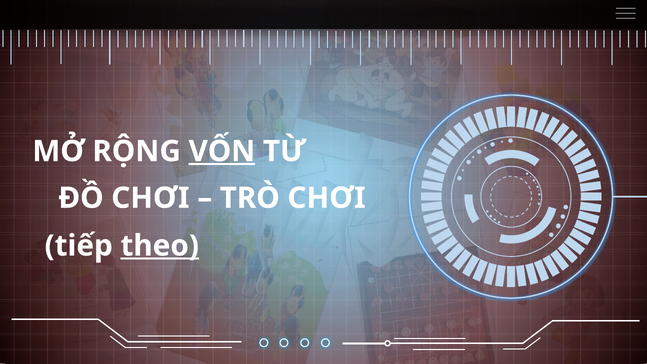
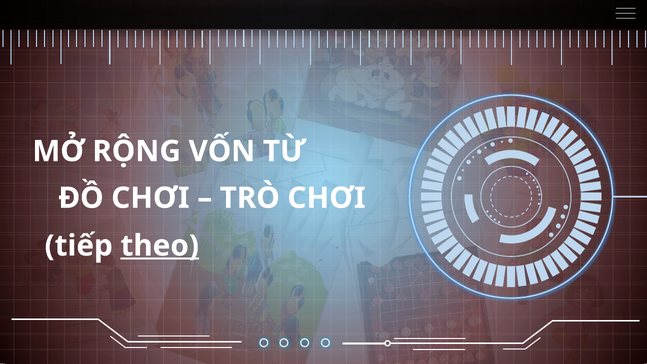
VỐN underline: present -> none (222, 151)
